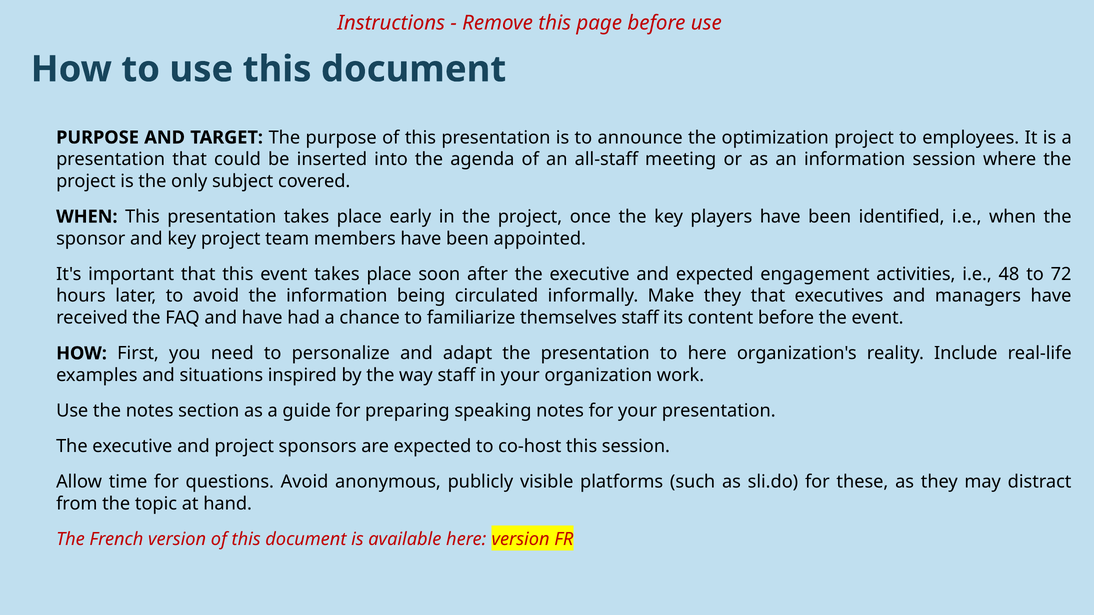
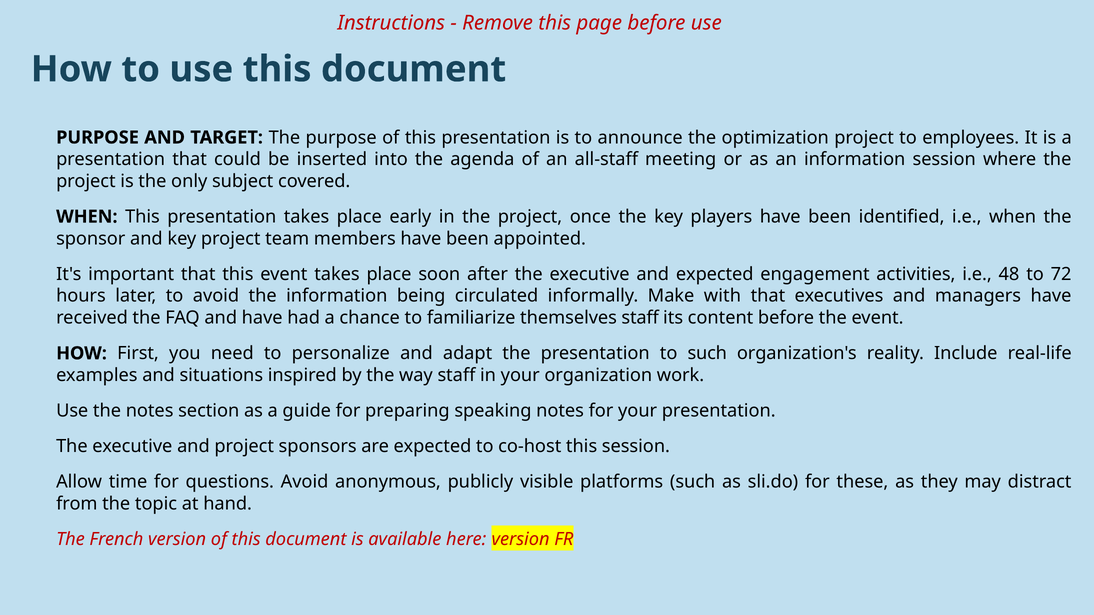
Make they: they -> with (722, 296)
to here: here -> such (707, 354)
